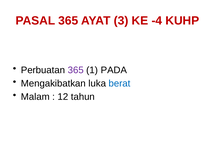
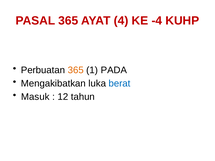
3: 3 -> 4 (121, 21)
365 colour: purple -> orange (76, 70)
Malam: Malam -> Masuk (35, 97)
